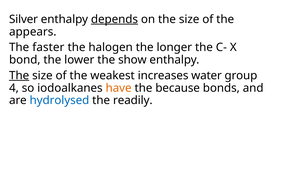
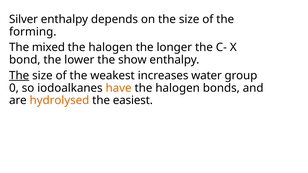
depends underline: present -> none (114, 19)
appears: appears -> forming (33, 32)
faster: faster -> mixed (48, 47)
4: 4 -> 0 (14, 88)
because: because -> halogen (178, 88)
hydrolysed colour: blue -> orange (59, 101)
readily: readily -> easiest (133, 101)
